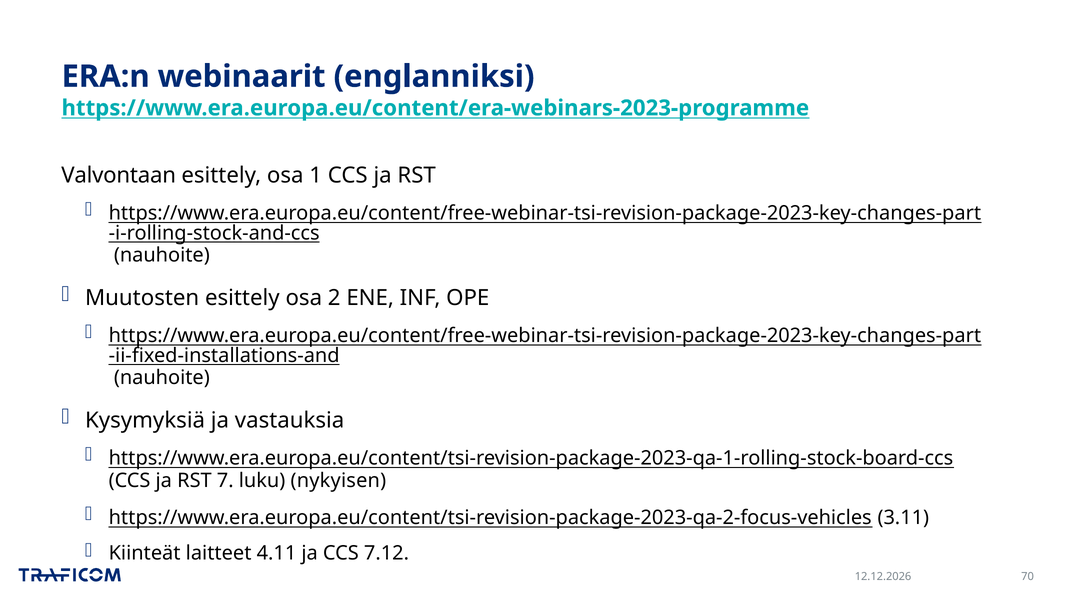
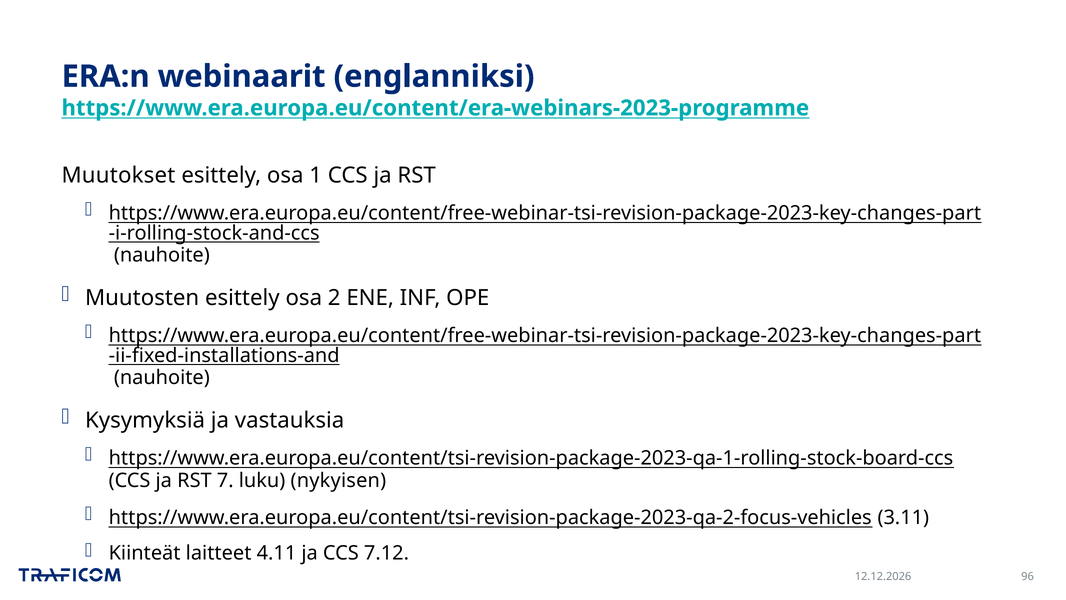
Valvontaan: Valvontaan -> Muutokset (118, 175)
70: 70 -> 96 (1028, 576)
